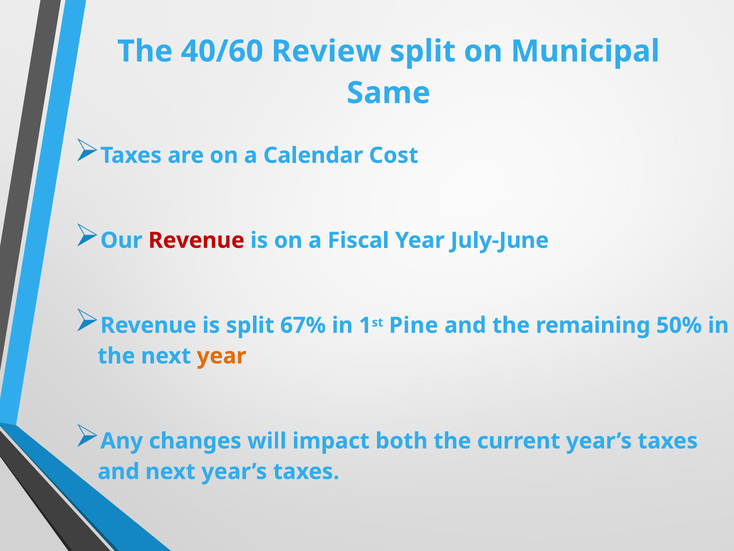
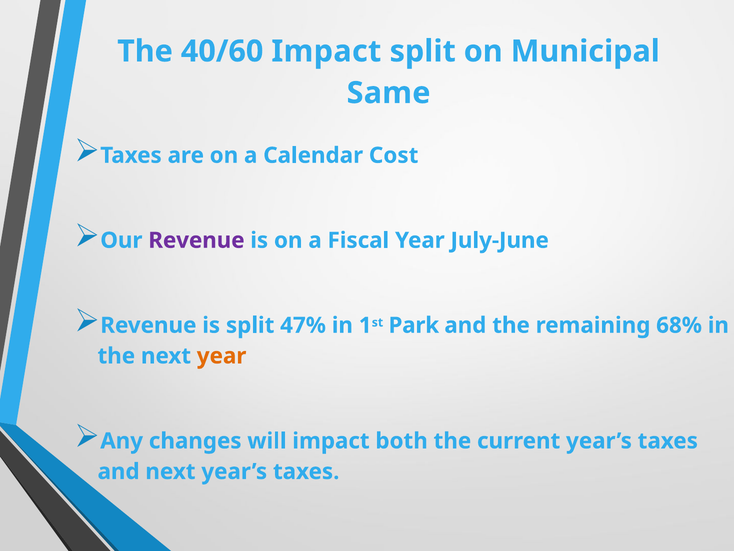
40/60 Review: Review -> Impact (326, 51)
Revenue colour: red -> purple (196, 240)
67%: 67% -> 47% (303, 325)
Pine: Pine -> Park (414, 325)
50%: 50% -> 68% (679, 325)
